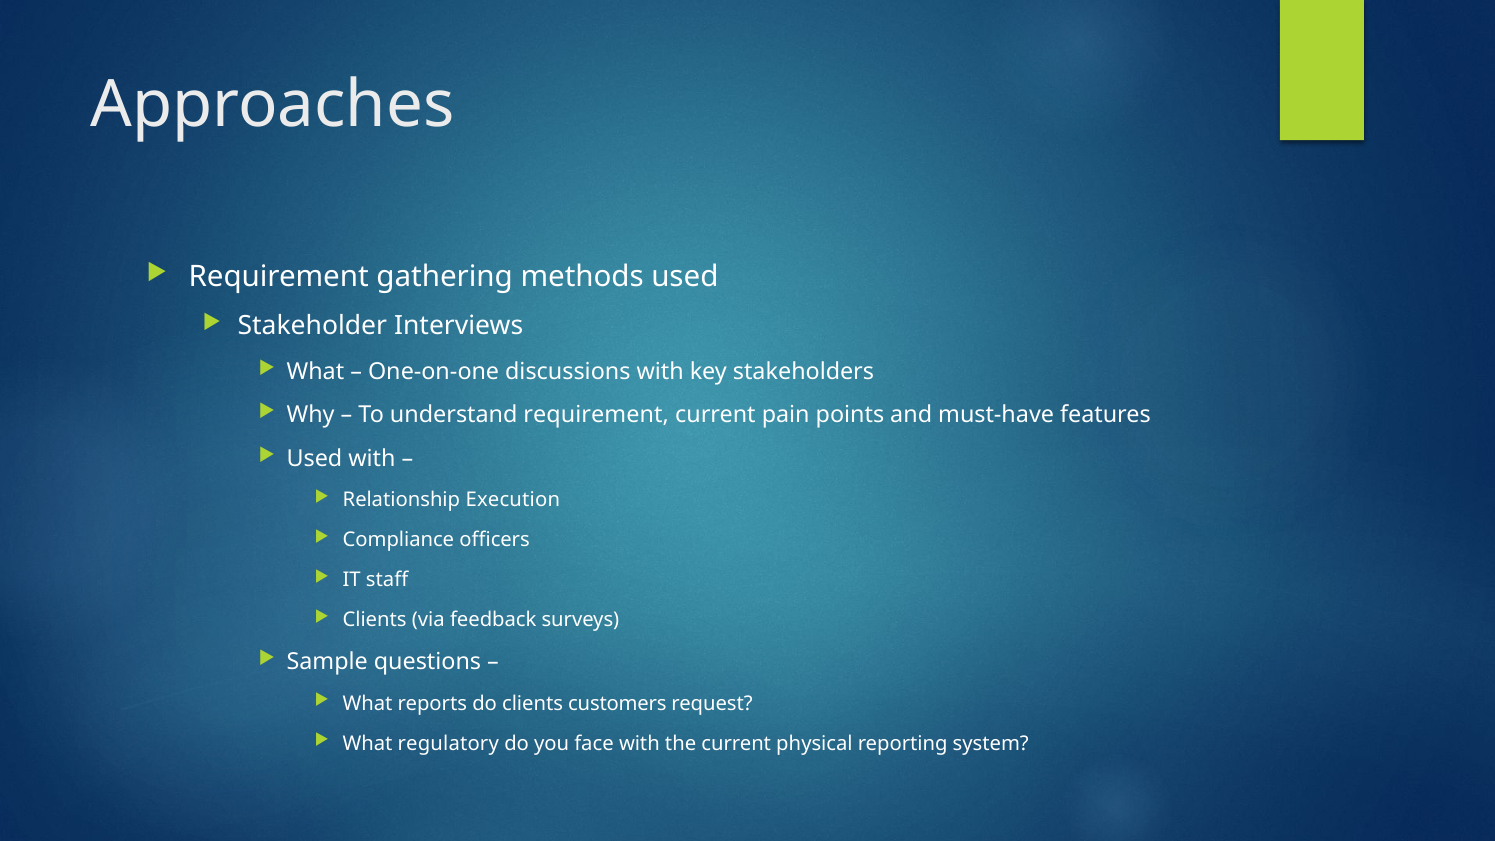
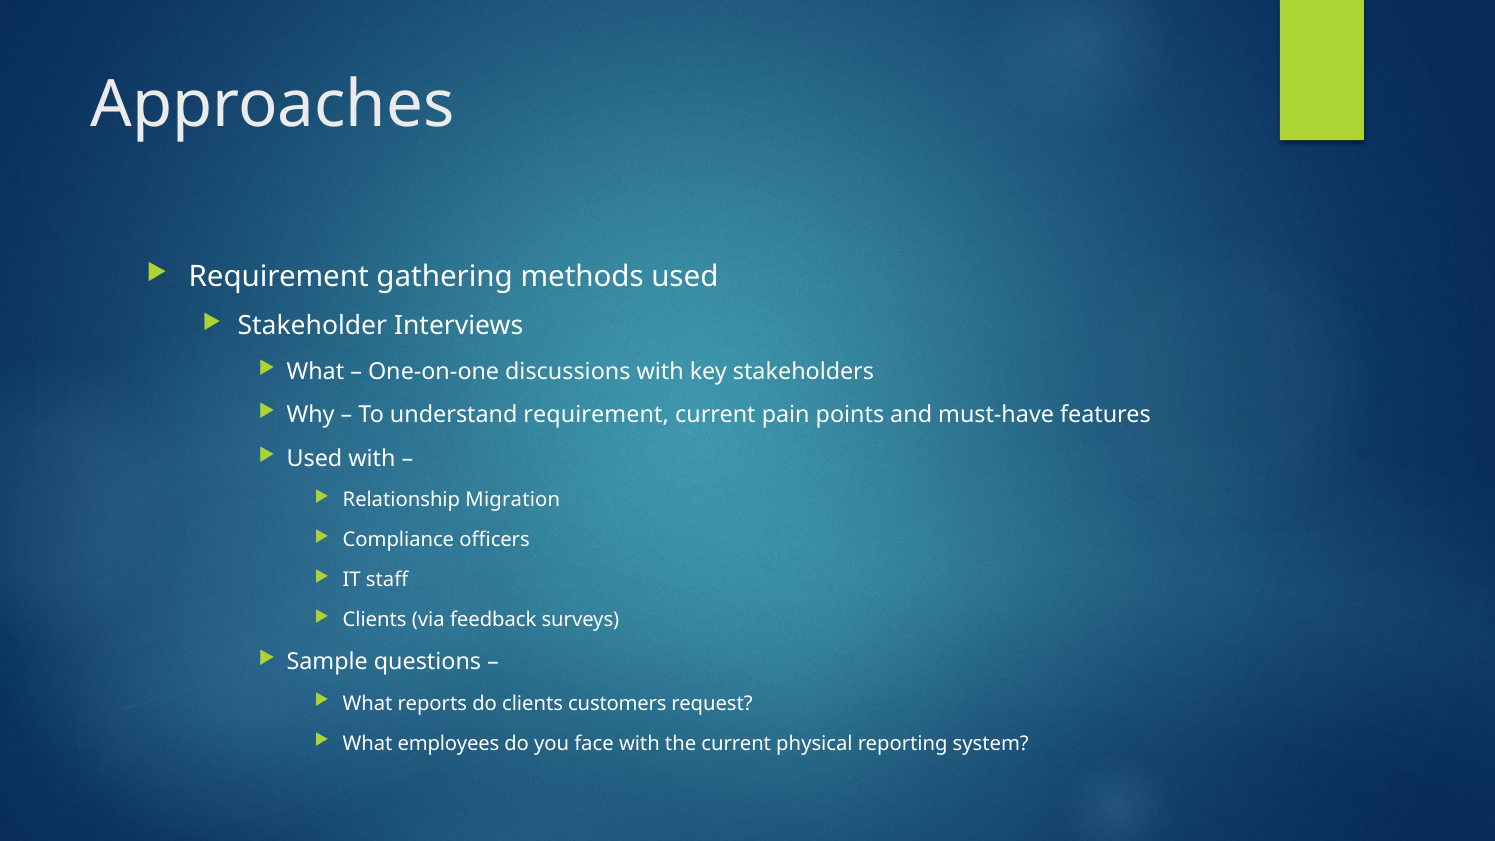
Execution: Execution -> Migration (513, 500)
regulatory: regulatory -> employees (448, 743)
